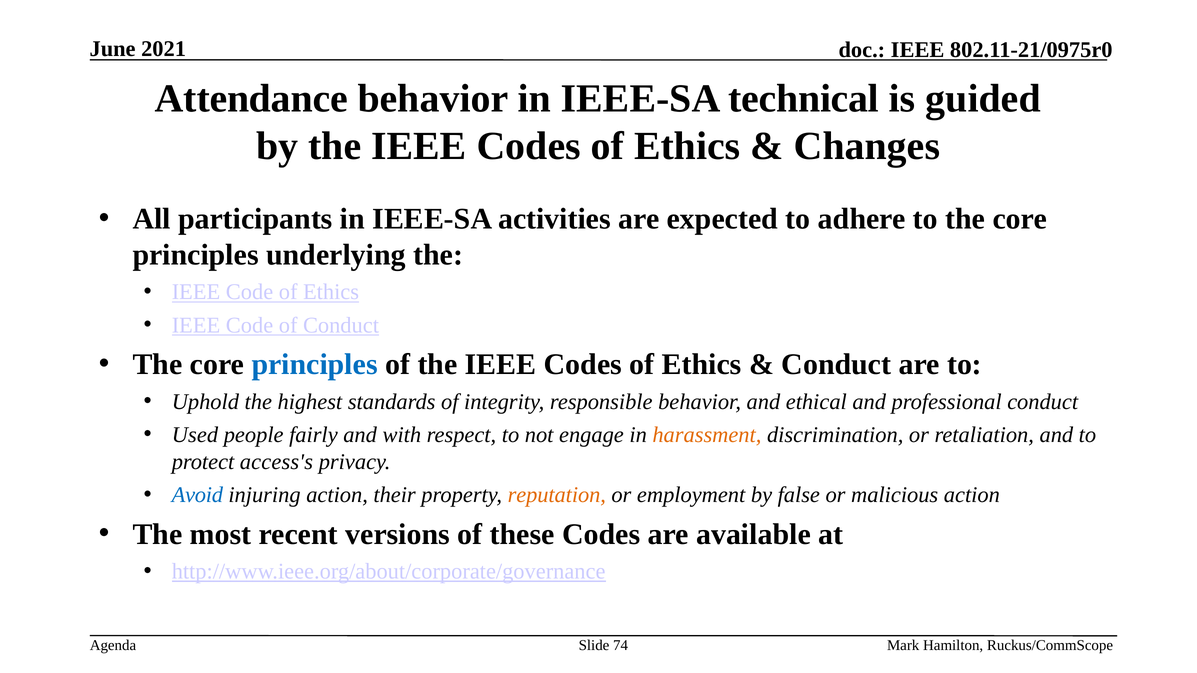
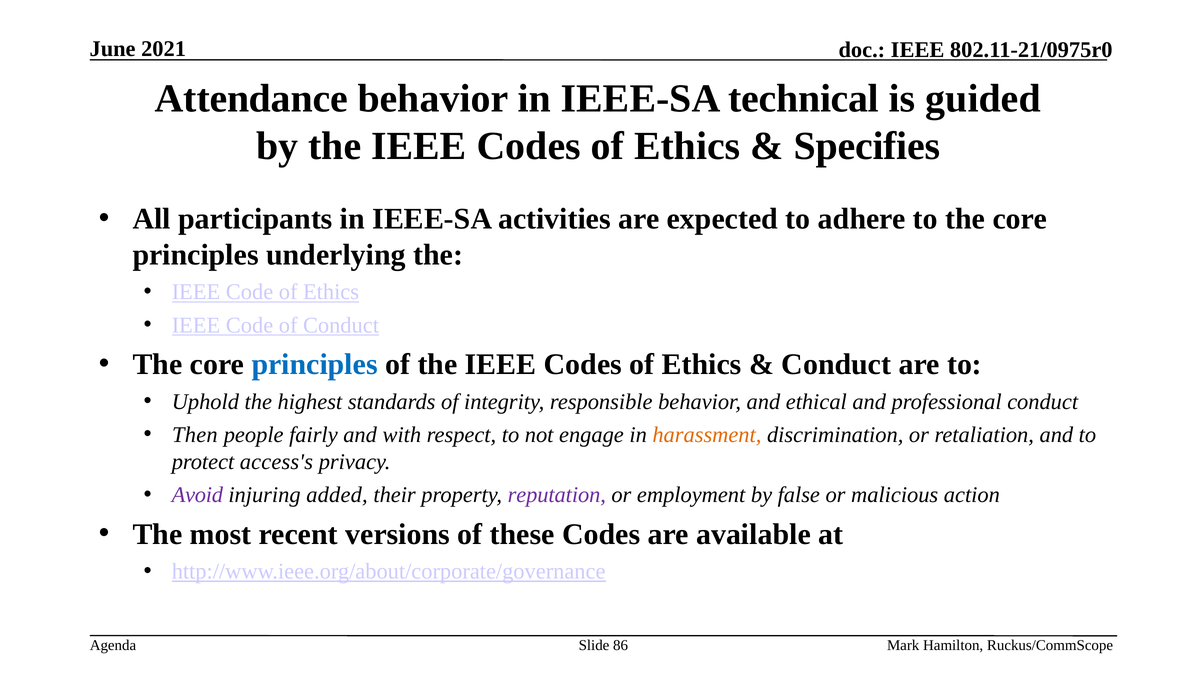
Changes: Changes -> Specifies (867, 146)
Used: Used -> Then (195, 435)
Avoid colour: blue -> purple (197, 495)
injuring action: action -> added (337, 495)
reputation colour: orange -> purple (557, 495)
74: 74 -> 86 (621, 646)
